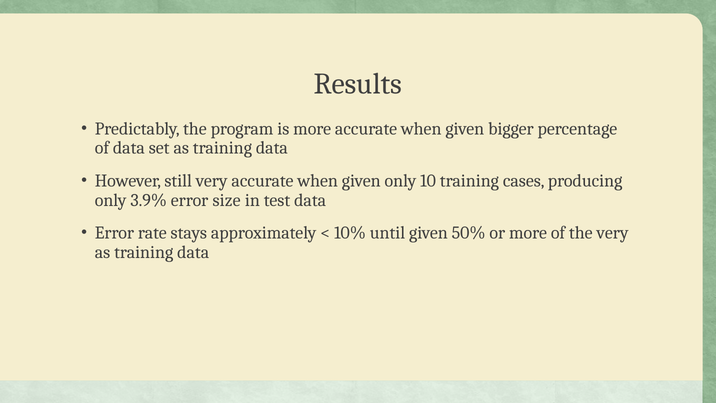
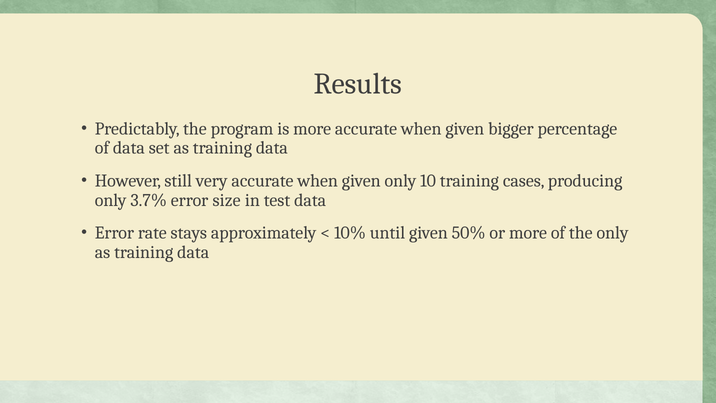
3.9%: 3.9% -> 3.7% (149, 200)
the very: very -> only (613, 233)
